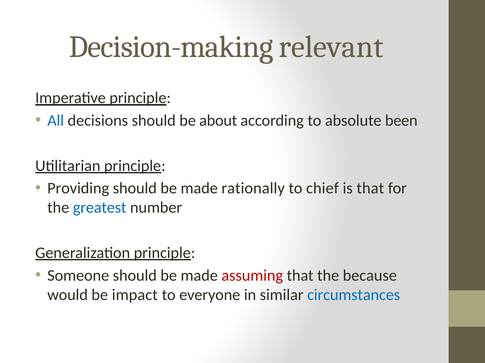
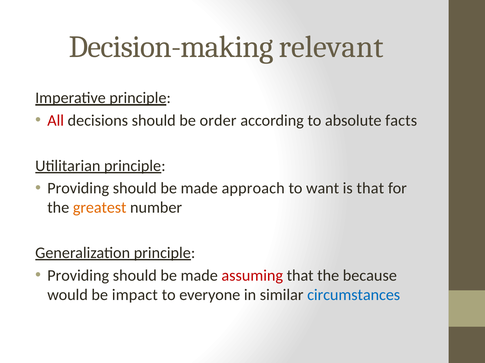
All colour: blue -> red (56, 121)
about: about -> order (218, 121)
been: been -> facts (401, 121)
rationally: rationally -> approach (253, 189)
chief: chief -> want (323, 189)
greatest colour: blue -> orange (100, 208)
Someone: Someone -> Providing (78, 276)
